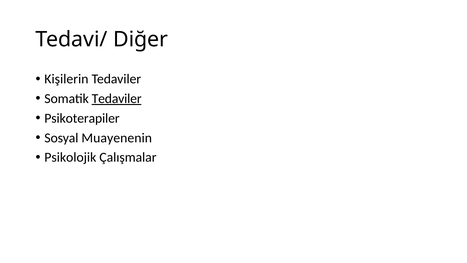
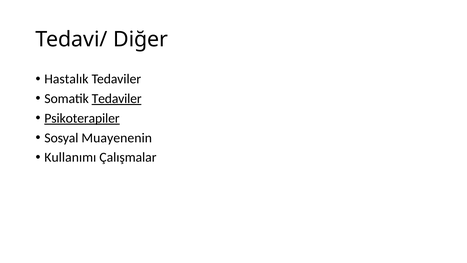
Kişilerin: Kişilerin -> Hastalık (66, 79)
Psikoterapiler underline: none -> present (82, 118)
Psikolojik: Psikolojik -> Kullanımı (70, 157)
